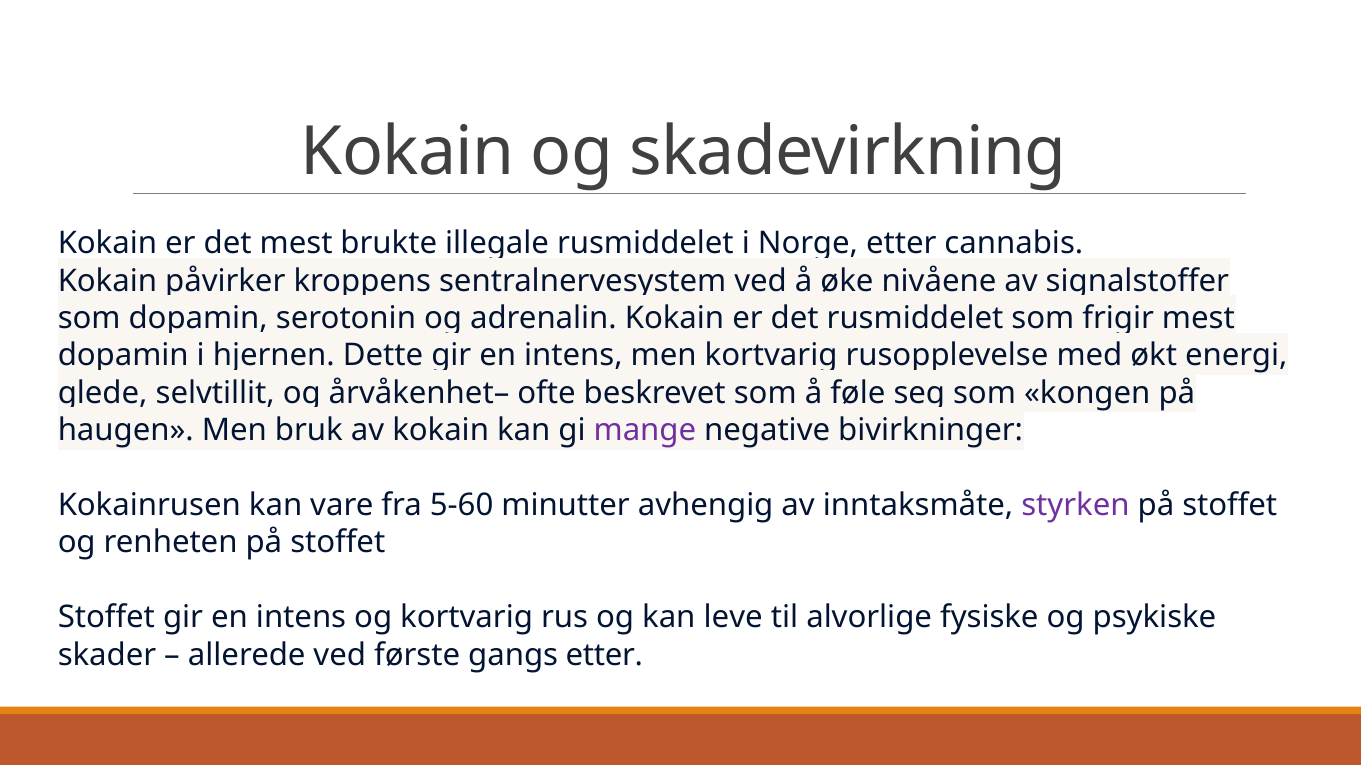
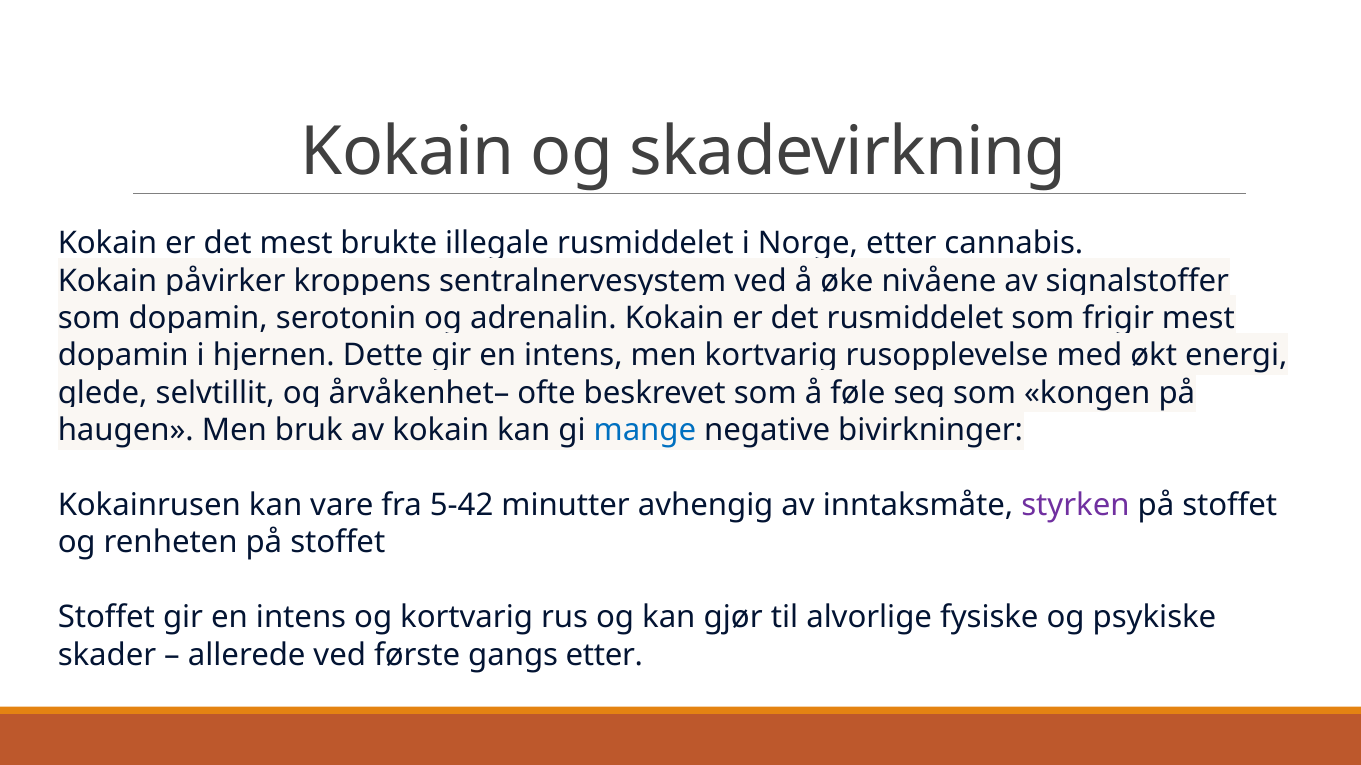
mange colour: purple -> blue (645, 431)
5-60: 5-60 -> 5-42 (462, 506)
leve: leve -> gjør (733, 618)
